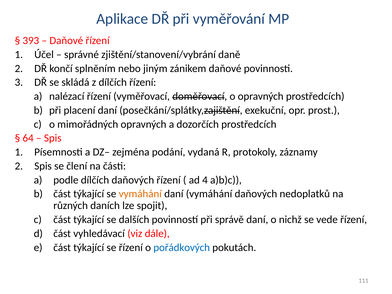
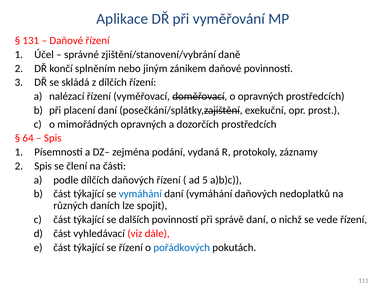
393: 393 -> 131 (31, 41)
4: 4 -> 5 (205, 180)
vymáhání colour: orange -> blue (140, 194)
